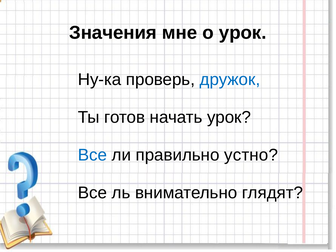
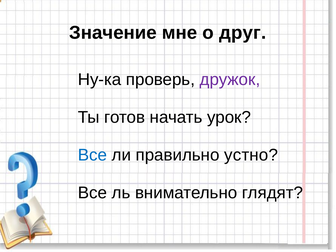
Значения: Значения -> Значение (113, 33)
о урок: урок -> друг (243, 33)
дружок colour: blue -> purple (230, 79)
